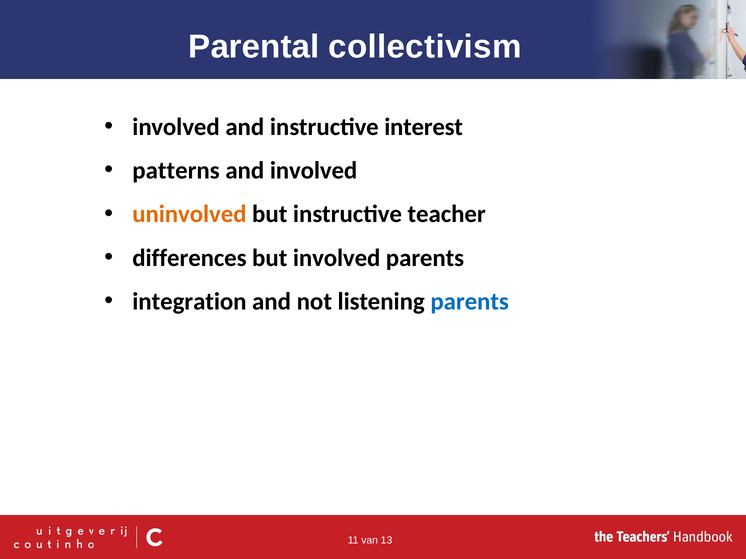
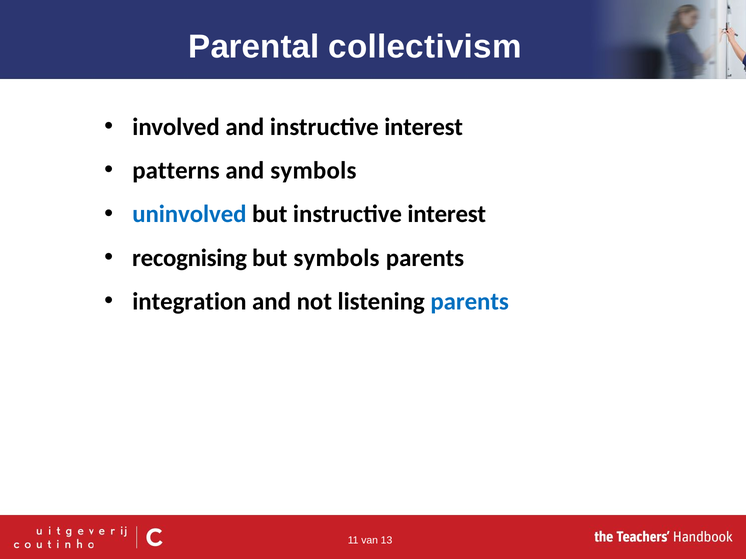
and involved: involved -> symbols (313, 171)
uninvolved colour: orange -> blue (189, 214)
but instructive teacher: teacher -> interest (447, 214)
differences: differences -> recognising (190, 258)
but involved: involved -> symbols (336, 258)
